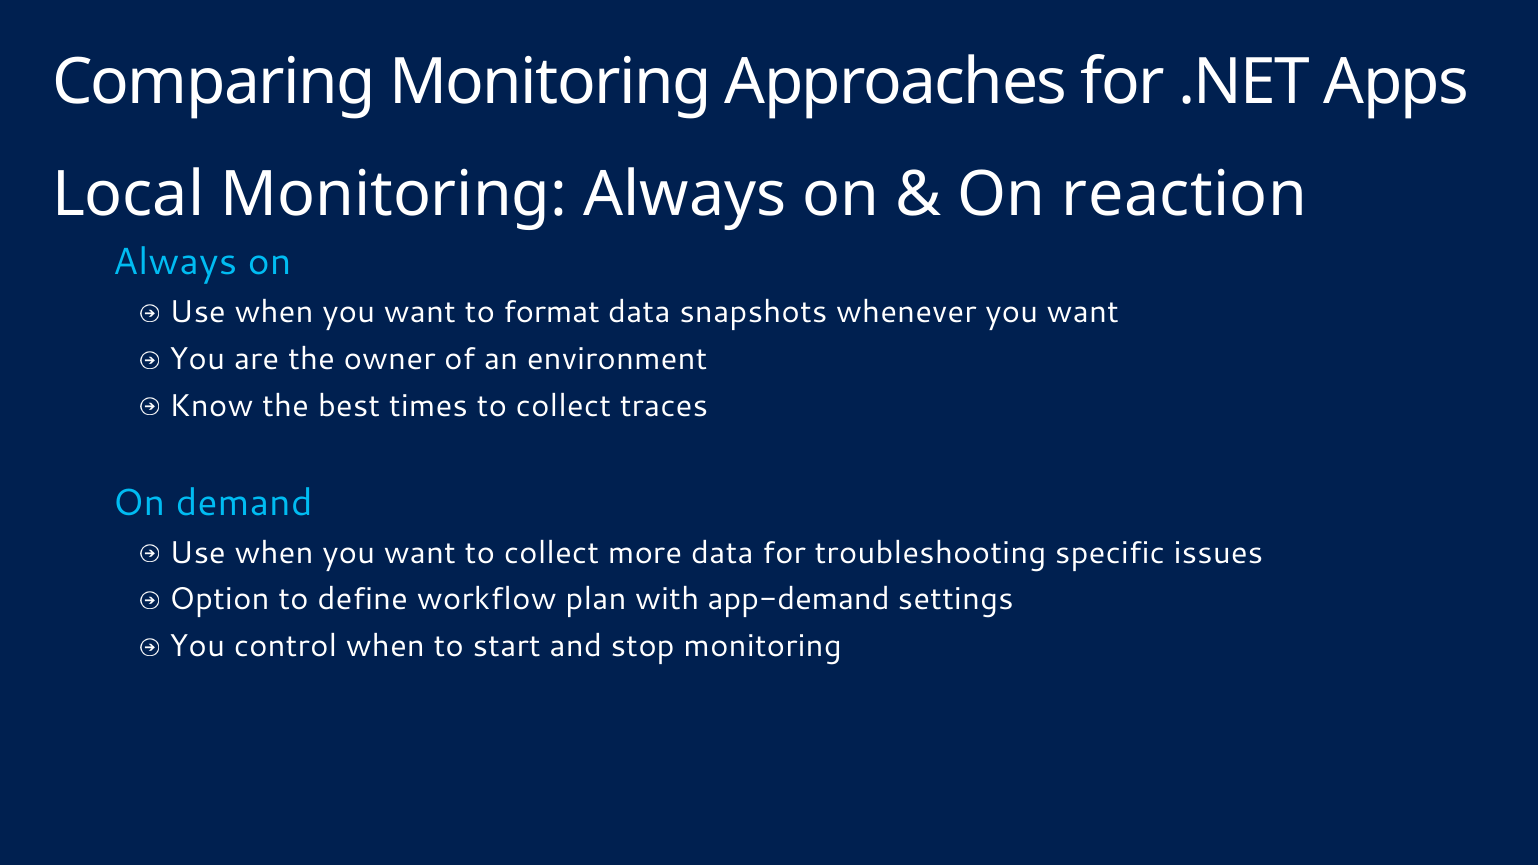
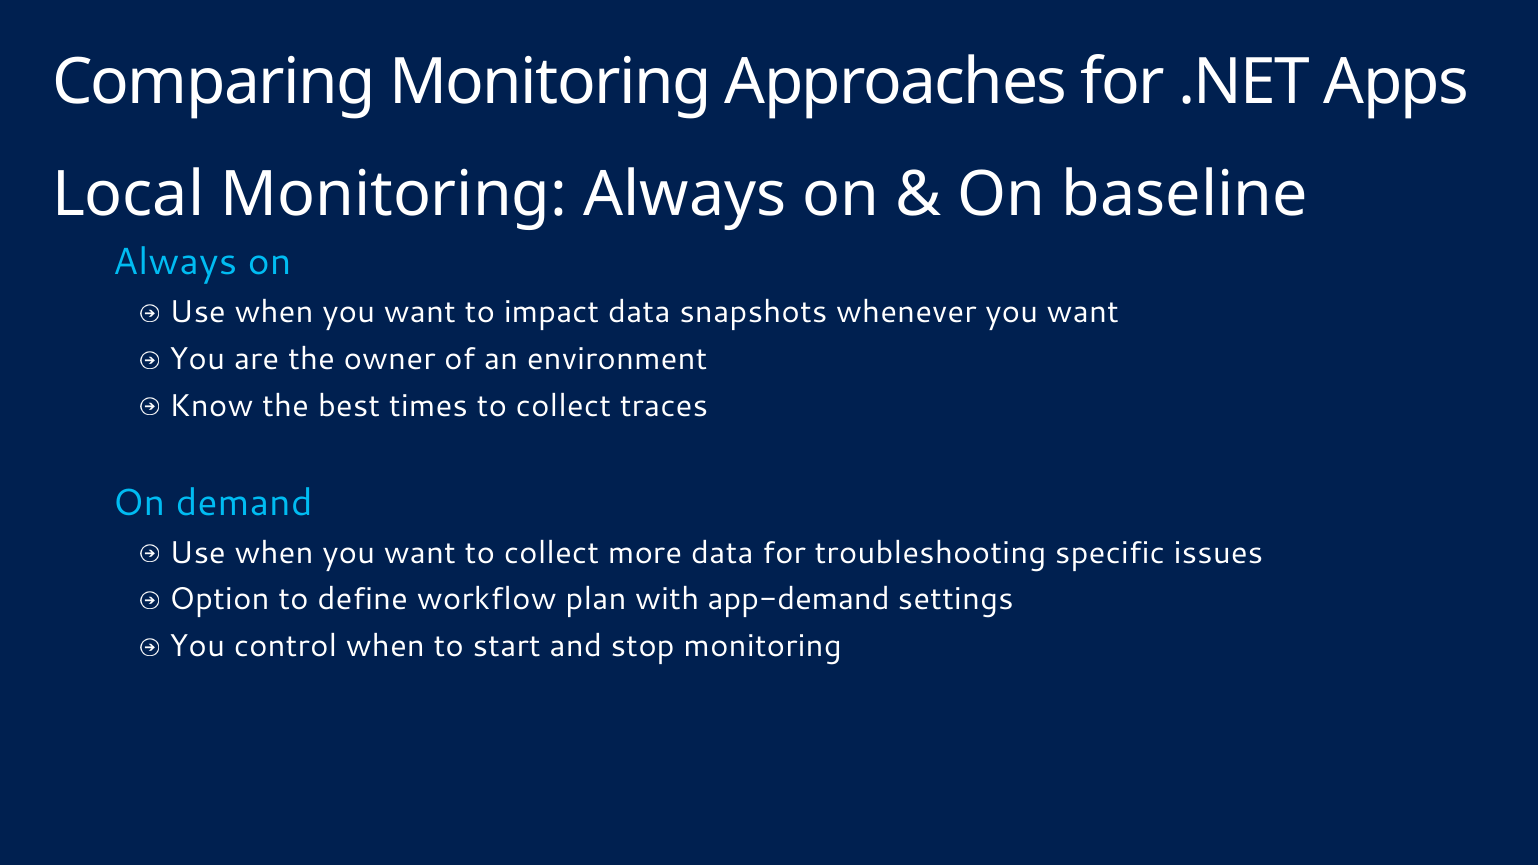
reaction: reaction -> baseline (1185, 195)
format: format -> impact (552, 312)
